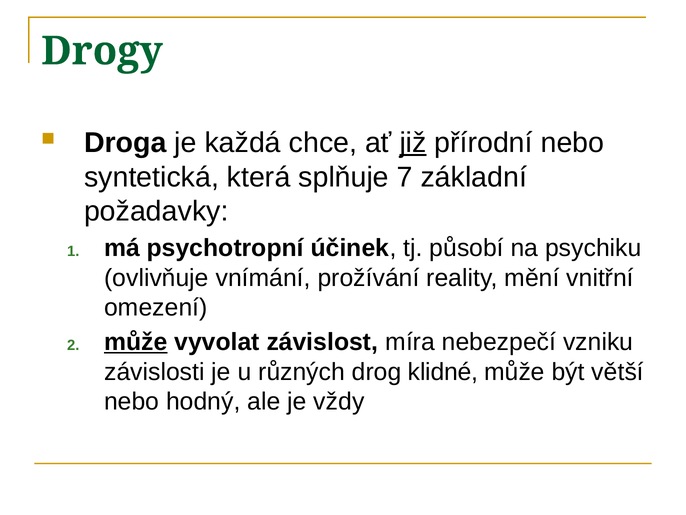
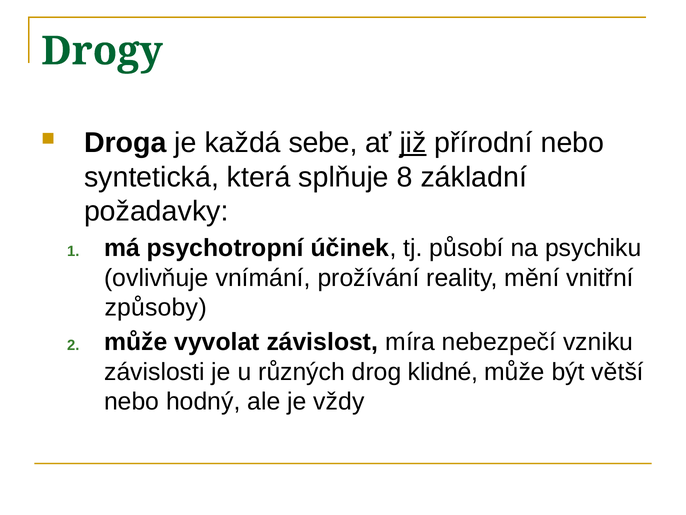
chce: chce -> sebe (323, 143)
7: 7 -> 8 (405, 177)
omezení: omezení -> způsoby (156, 307)
může underline: present -> none (136, 342)
